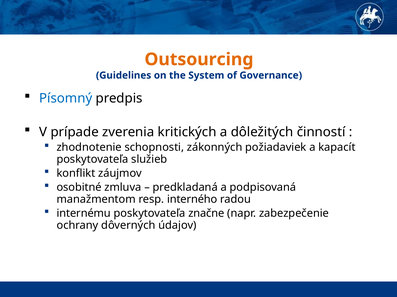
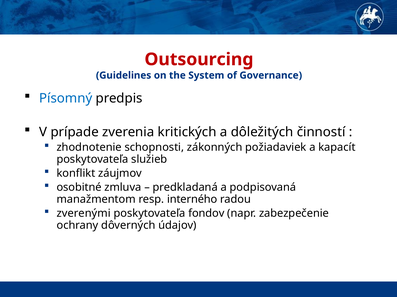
Outsourcing colour: orange -> red (199, 60)
internému: internému -> zverenými (84, 214)
značne: značne -> fondov (206, 214)
